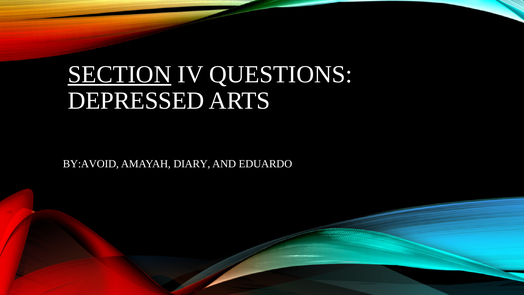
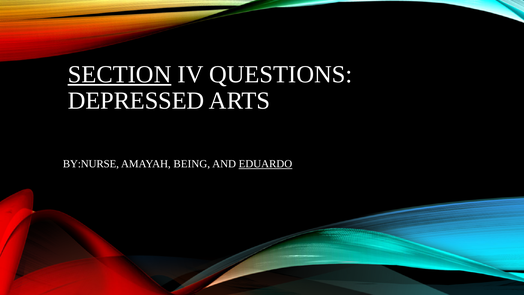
BY:AVOID: BY:AVOID -> BY:NURSE (91, 164)
DIARY: DIARY -> BEING (192, 164)
EDUARDO underline: none -> present (265, 164)
